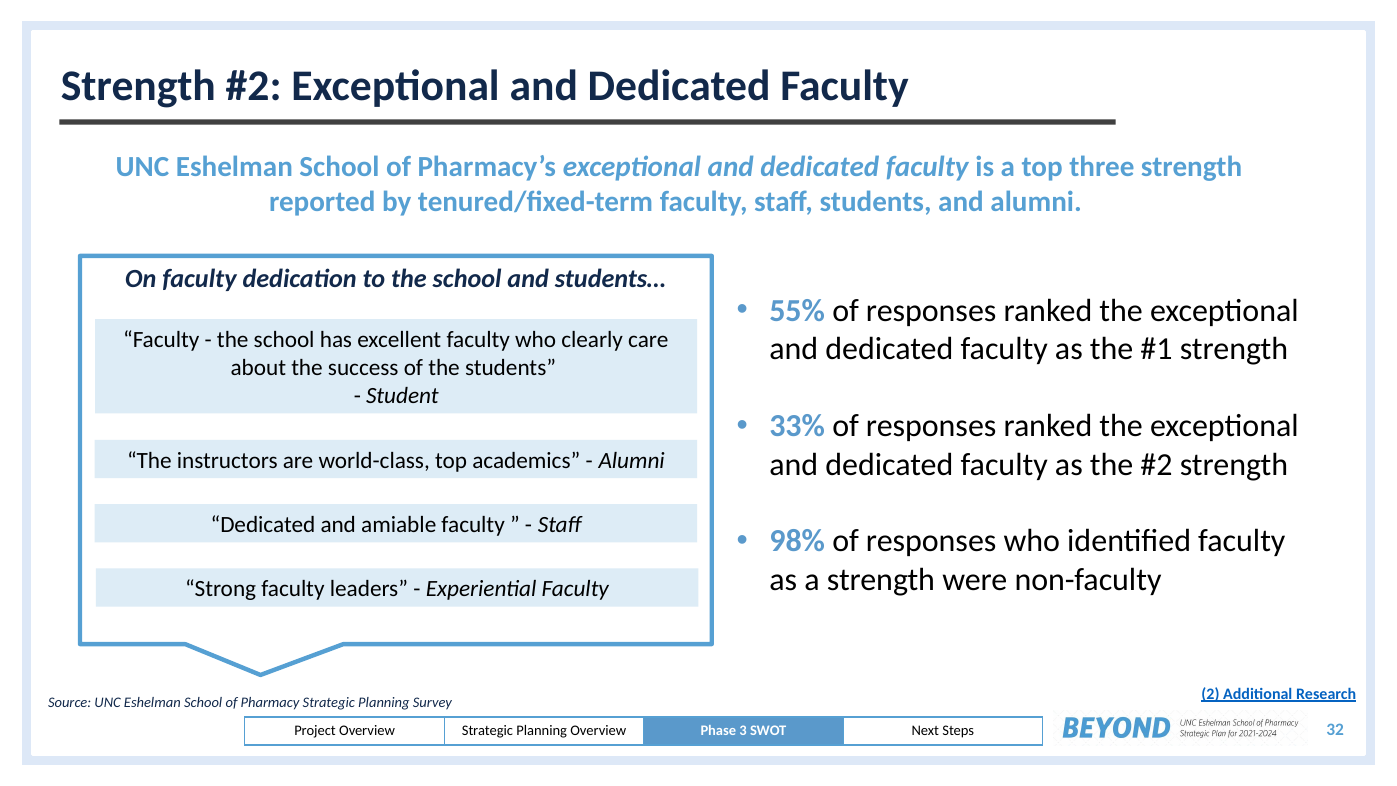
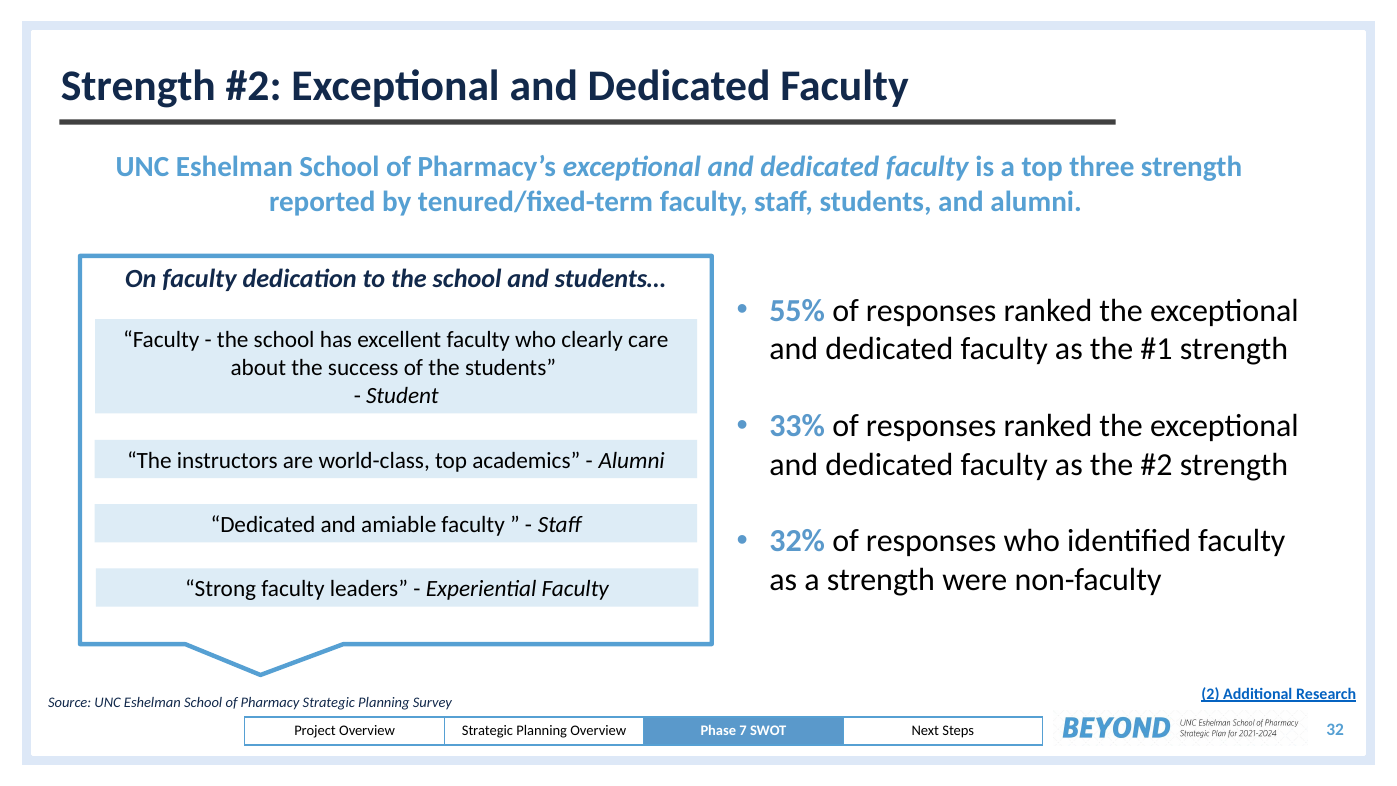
98%: 98% -> 32% (797, 541)
3: 3 -> 7 (743, 731)
